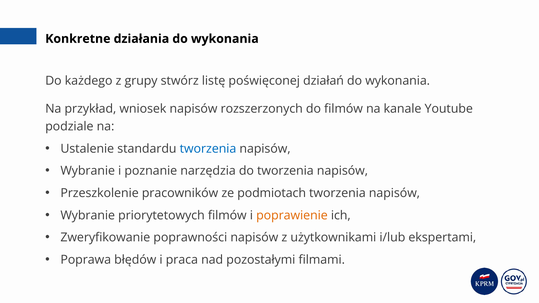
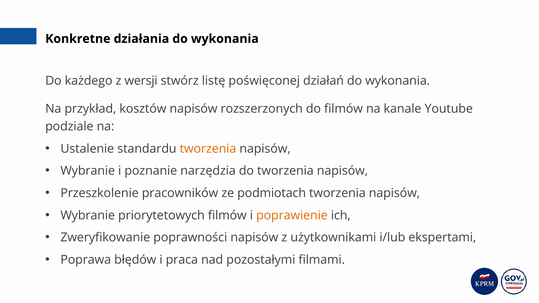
grupy: grupy -> wersji (141, 81)
wniosek: wniosek -> kosztów (143, 109)
tworzenia colour: blue -> orange (208, 149)
